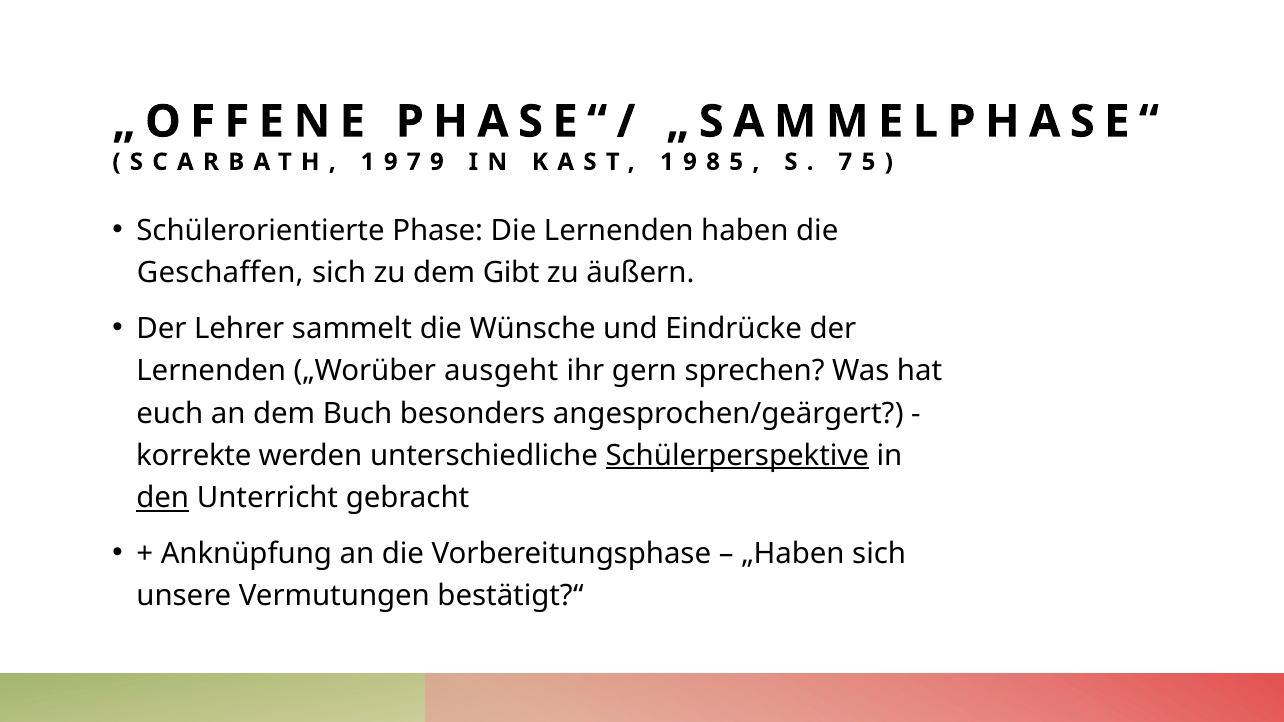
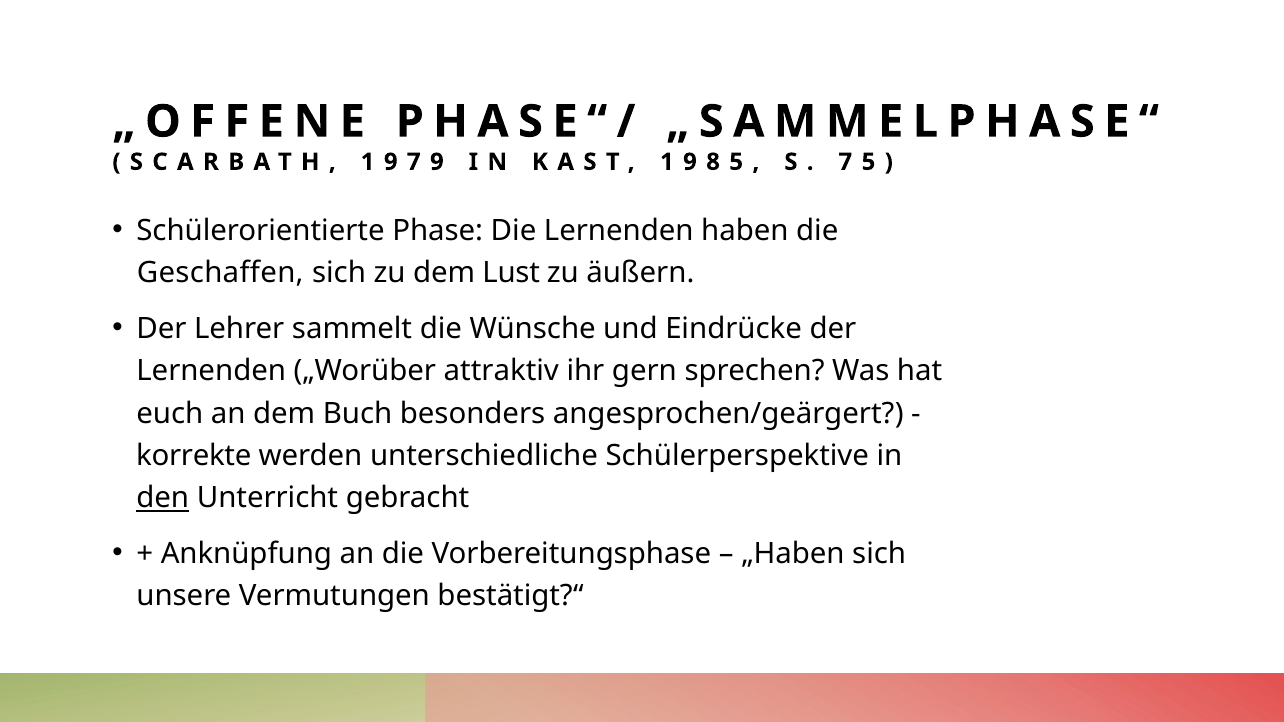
Gibt: Gibt -> Lust (511, 273)
ausgeht: ausgeht -> attraktiv (501, 371)
Schülerperspektive underline: present -> none (737, 456)
